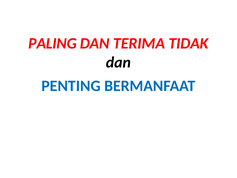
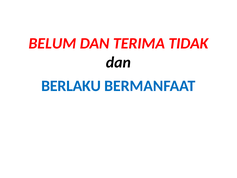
PALING: PALING -> BELUM (52, 43)
PENTING: PENTING -> BERLAKU (71, 86)
